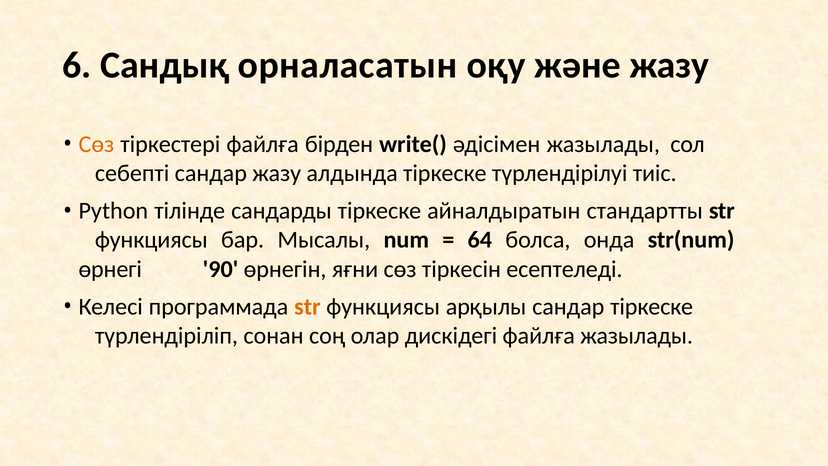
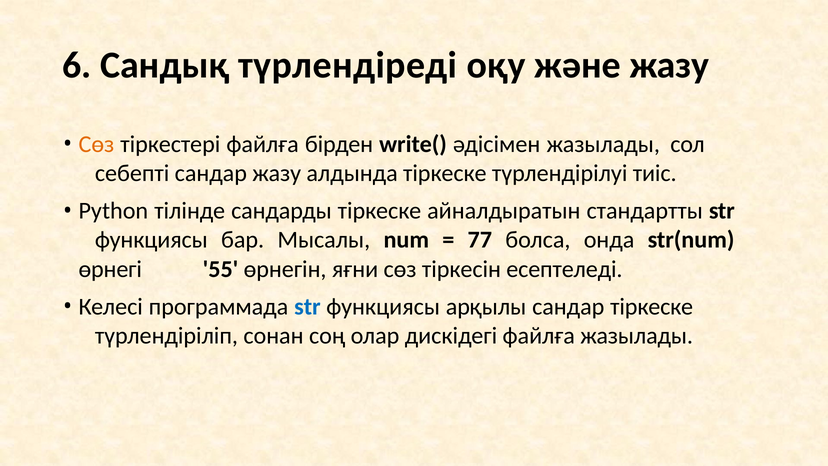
орналасатын: орналасатын -> түрлендіреді (348, 65)
64: 64 -> 77 (480, 240)
90: 90 -> 55 (221, 269)
str colour: orange -> blue (307, 307)
